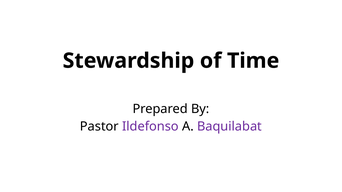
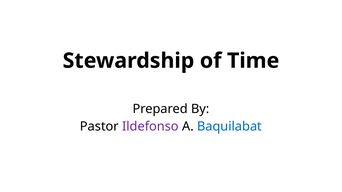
Baquilabat colour: purple -> blue (229, 127)
